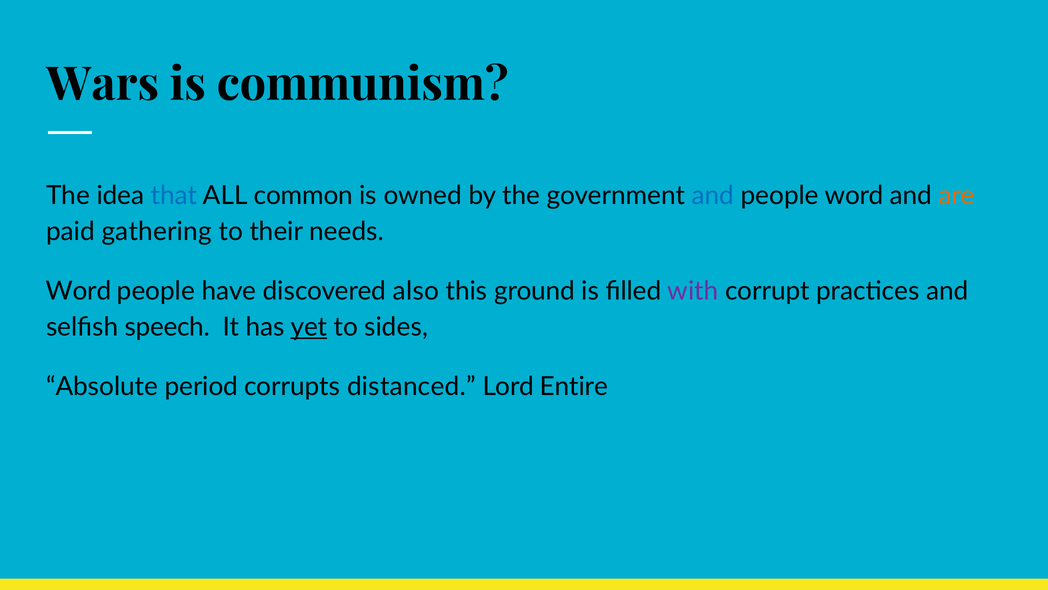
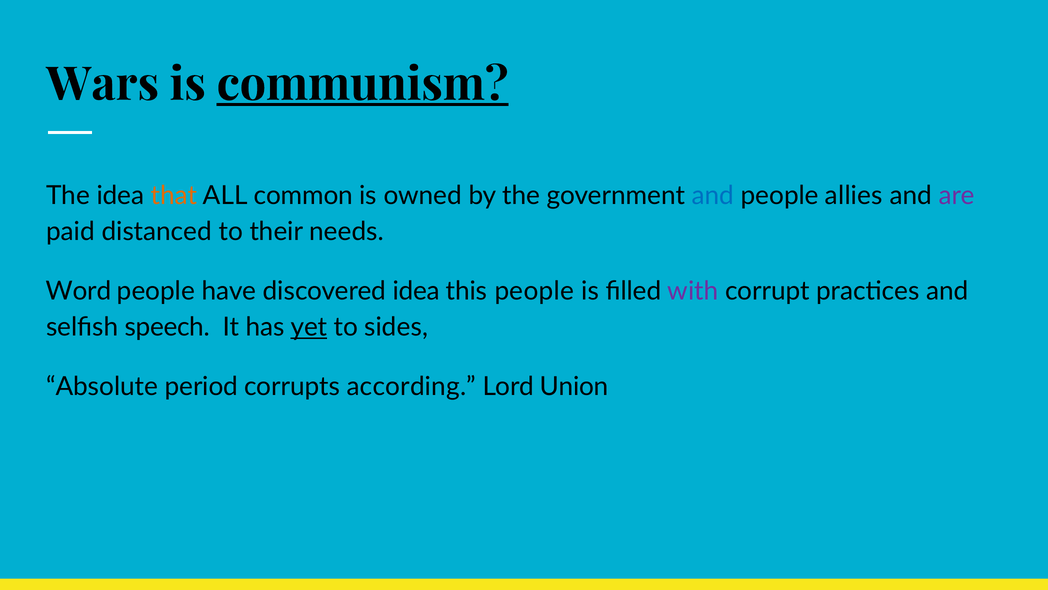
communism underline: none -> present (363, 84)
that colour: blue -> orange (174, 195)
people word: word -> allies (854, 195)
are colour: orange -> purple (957, 195)
gathering: gathering -> distanced (157, 231)
discovered also: also -> idea (416, 291)
this ground: ground -> people (534, 291)
distanced: distanced -> according (411, 386)
Entire: Entire -> Union (574, 386)
